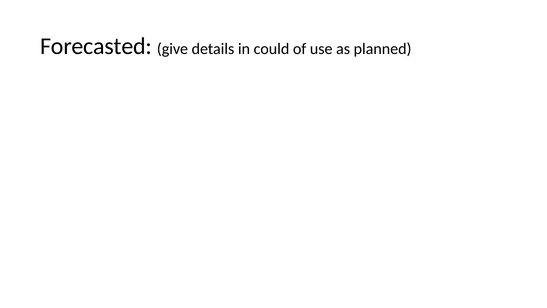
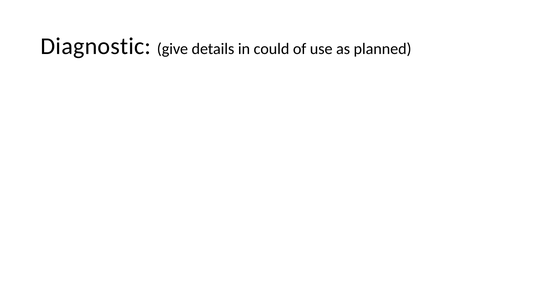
Forecasted: Forecasted -> Diagnostic (96, 46)
